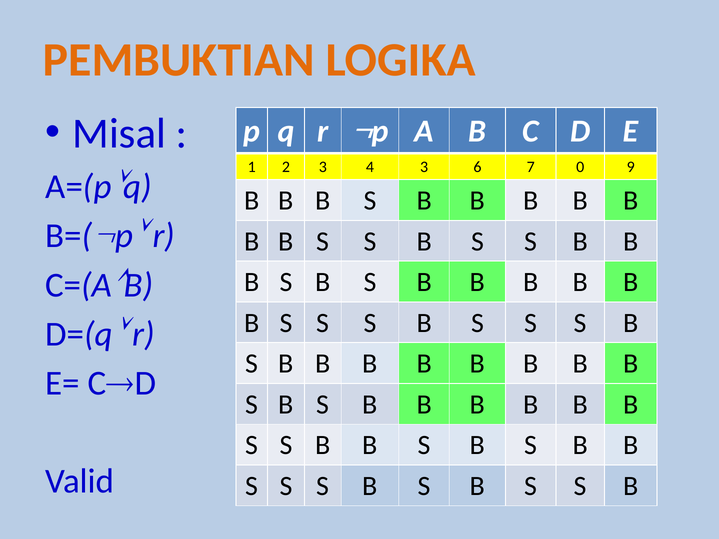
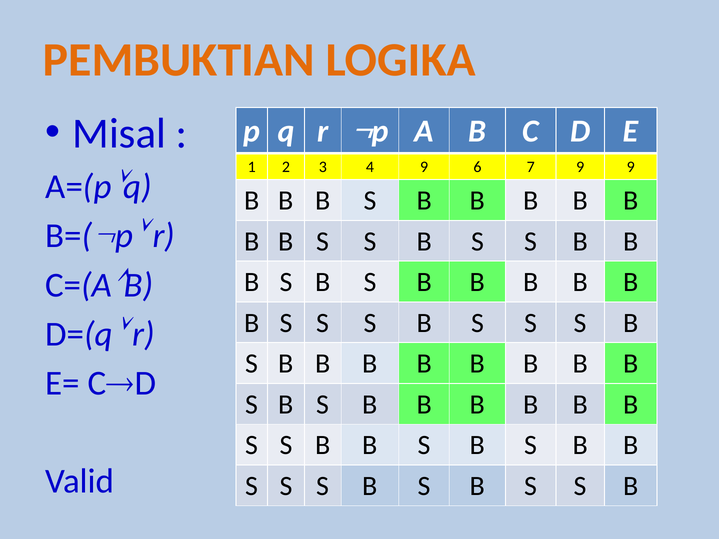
4 3: 3 -> 9 (424, 167)
7 0: 0 -> 9 (580, 167)
